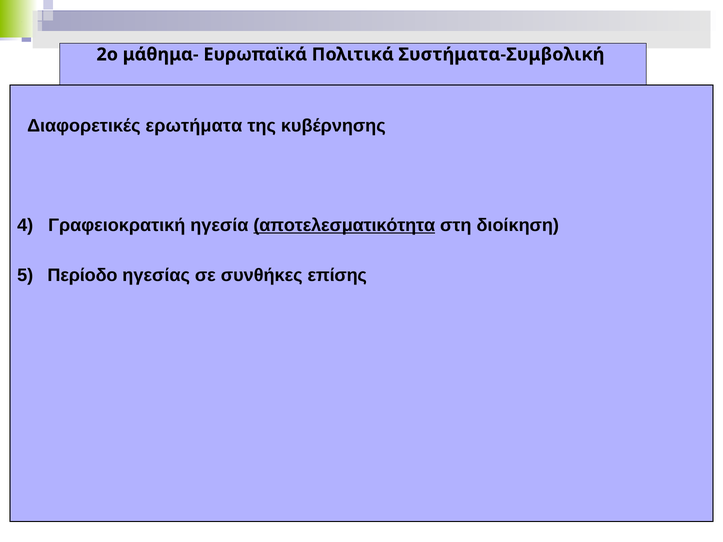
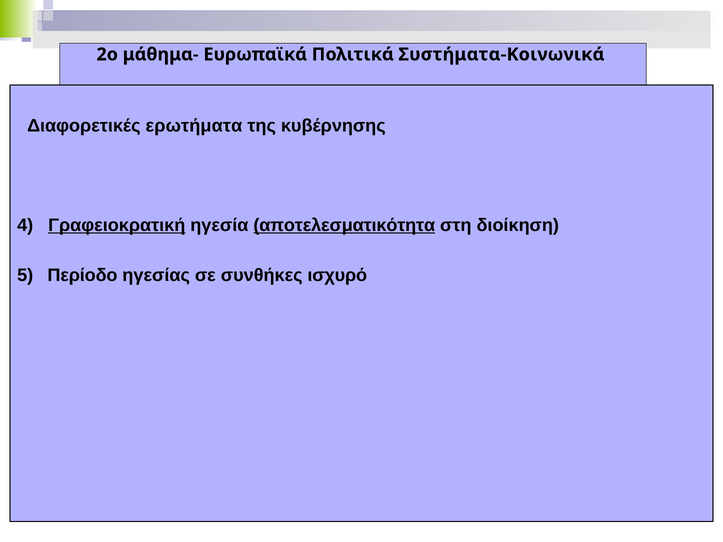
Συστήματα-Συμβολική: Συστήματα-Συμβολική -> Συστήματα-Κοινωνικά (501, 54)
Γραφειοκρατική underline: none -> present (117, 225)
επίσης: επίσης -> ισχυρό (337, 275)
